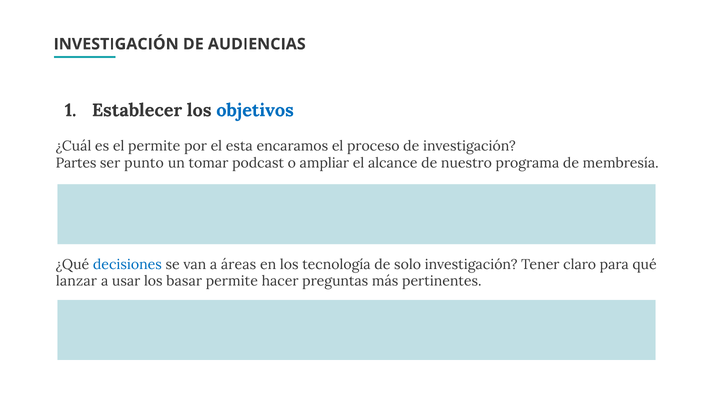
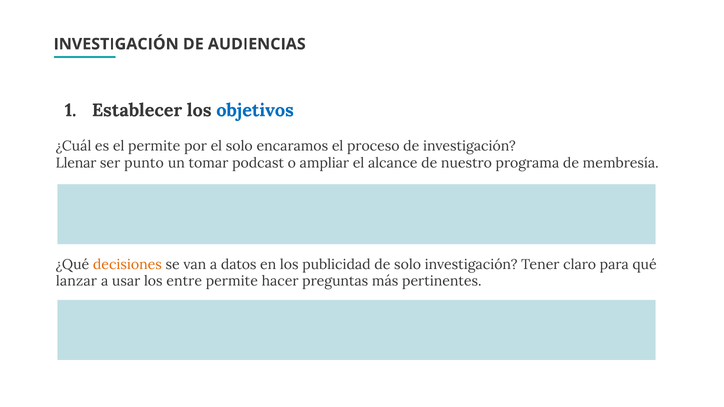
el esta: esta -> solo (239, 146)
Partes: Partes -> Llenar (76, 163)
decisiones colour: blue -> orange (127, 265)
áreas: áreas -> datos (239, 265)
tecnología: tecnología -> publicidad (336, 265)
basar: basar -> entre (184, 281)
